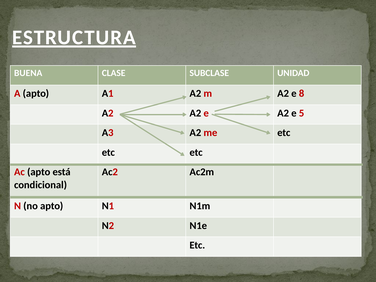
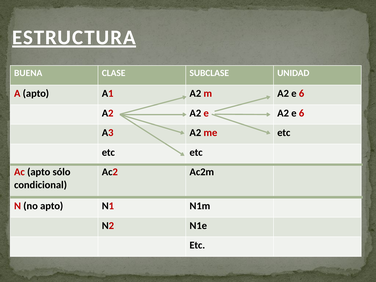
m A2 e 8: 8 -> 6 (302, 93)
e A2 e 5: 5 -> 6 (302, 113)
está: está -> sólo (62, 172)
